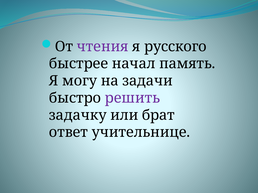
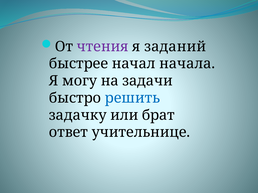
русского: русского -> заданий (175, 47)
память: память -> начала (187, 64)
решить colour: purple -> blue (132, 98)
